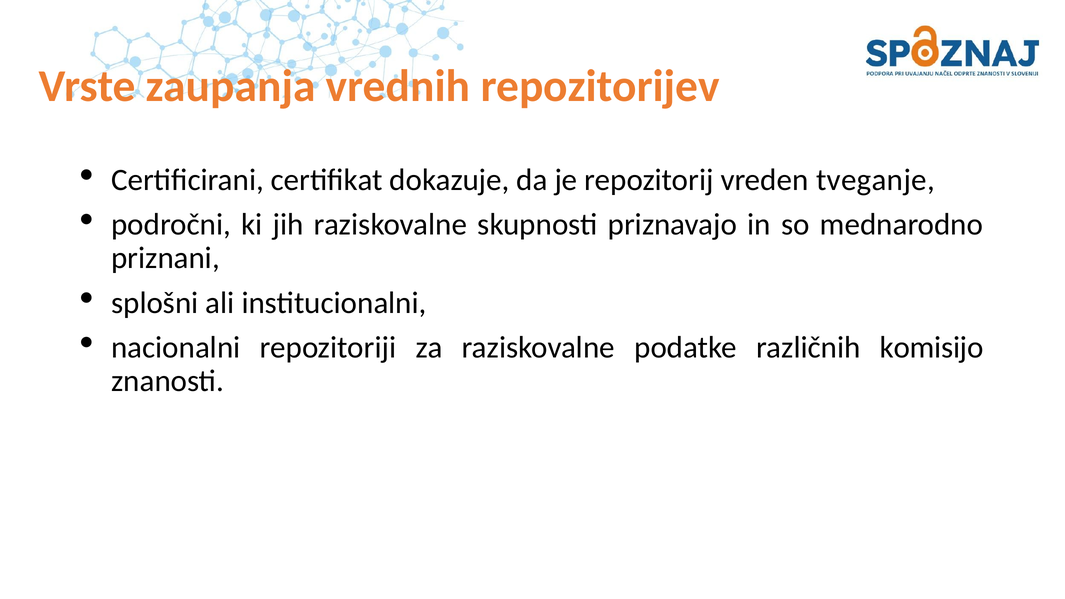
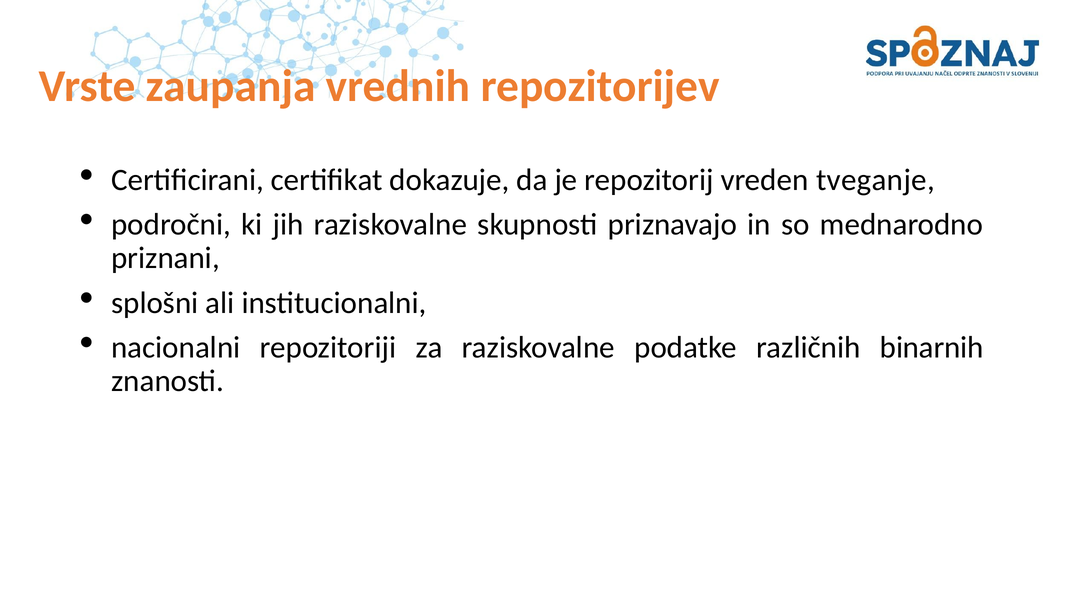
komisijo: komisijo -> binarnih (932, 348)
